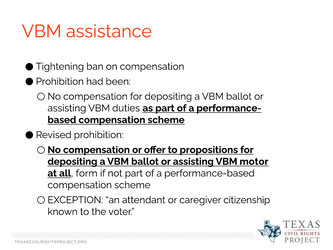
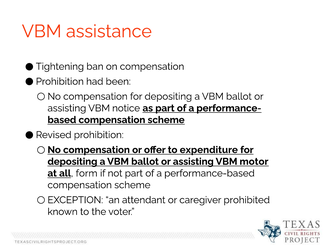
duties: duties -> notice (126, 108)
propositions: propositions -> expenditure (209, 150)
citizenship: citizenship -> prohibited (247, 200)
